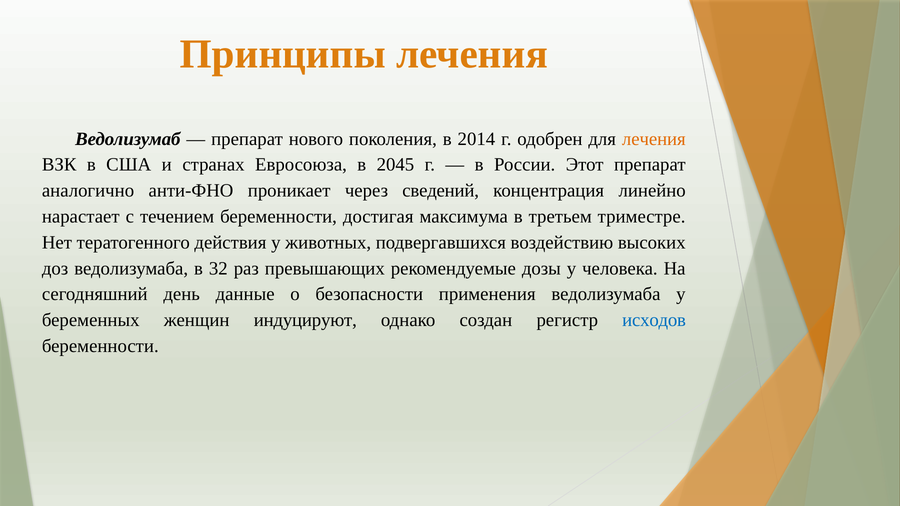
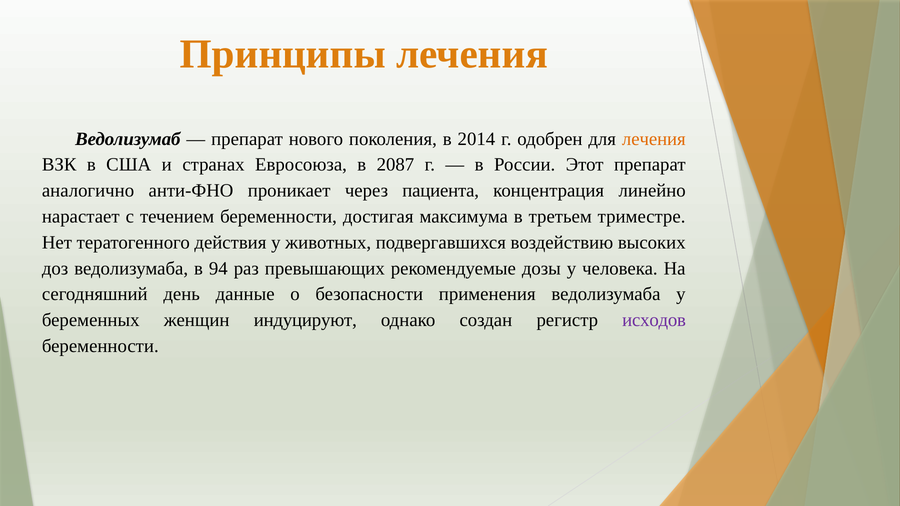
2045: 2045 -> 2087 (395, 165)
сведений: сведений -> пациента (441, 191)
32: 32 -> 94 (218, 268)
исходов colour: blue -> purple (654, 320)
